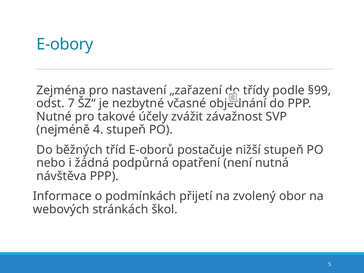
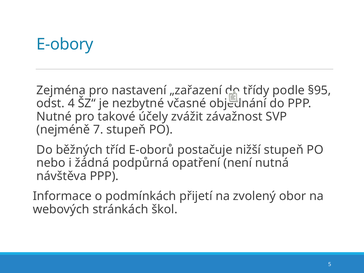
§99: §99 -> §95 (320, 90)
7: 7 -> 4 (71, 103)
4: 4 -> 7 (98, 130)
